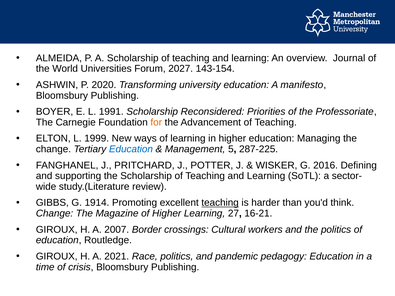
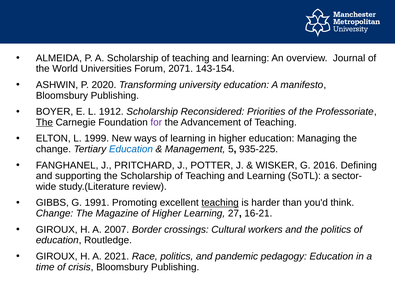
2027: 2027 -> 2071 (181, 69)
1991: 1991 -> 1912 (111, 112)
The underline: none -> present (44, 122)
for colour: orange -> purple (156, 122)
287-225: 287-225 -> 935-225 (259, 149)
1914: 1914 -> 1991 (97, 203)
